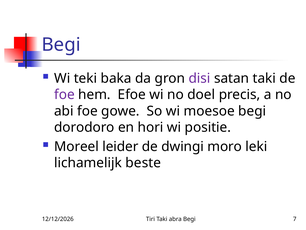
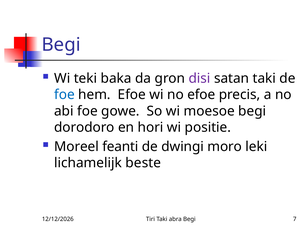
foe colour: purple -> blue (64, 94)
no doel: doel -> efoe (201, 94)
leider: leider -> feanti (120, 146)
